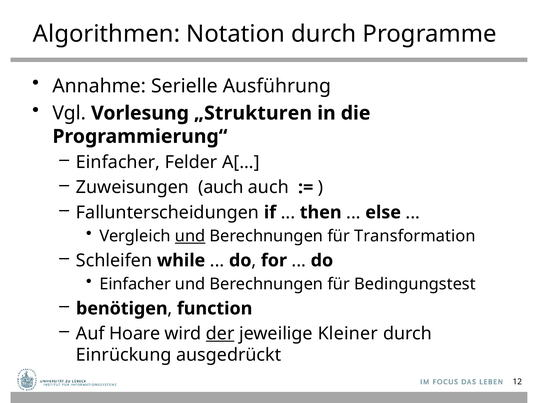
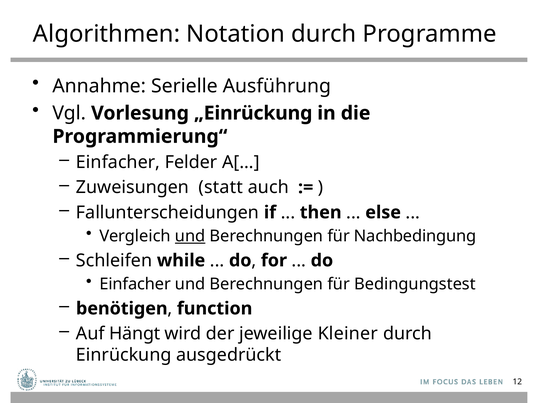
„Strukturen: „Strukturen -> „Einrückung (253, 113)
auch: auch -> statt (221, 188)
Transformation: Transformation -> Nachbedingung (415, 236)
Hoare: Hoare -> Hängt (135, 334)
der underline: present -> none (220, 334)
